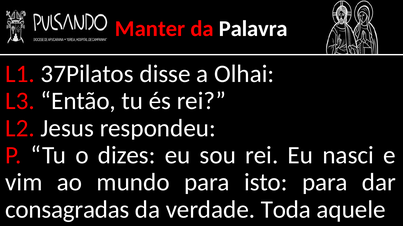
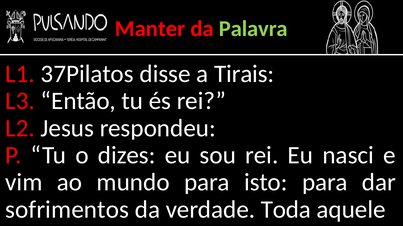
Palavra colour: white -> light green (253, 29)
Olhai: Olhai -> Tirais (244, 74)
consagradas: consagradas -> sofrimentos (67, 210)
